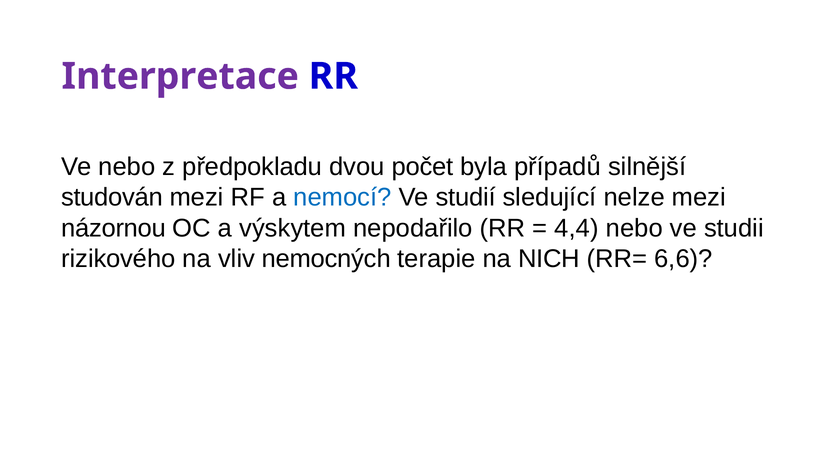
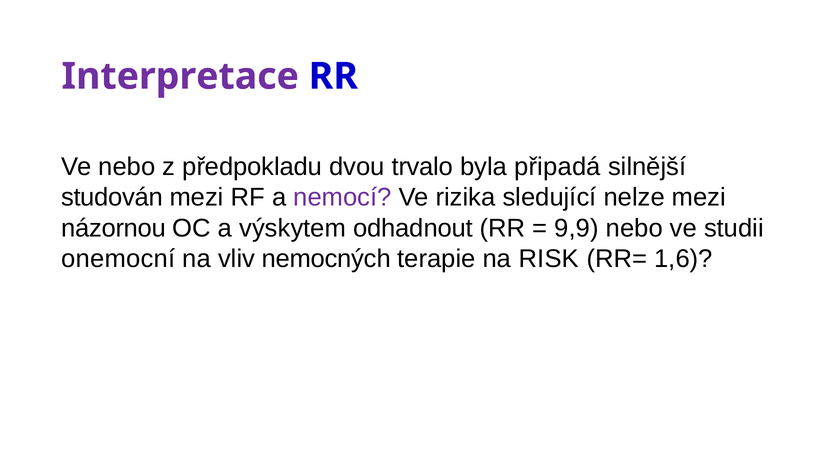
počet: počet -> trvalo (422, 167)
případů: případů -> připadá (557, 167)
nemocí colour: blue -> purple (342, 198)
studií: studií -> rizika (466, 198)
nepodařilo: nepodařilo -> odhadnout (413, 228)
4,4: 4,4 -> 9,9 (577, 228)
rizikového: rizikového -> onemocní (118, 259)
NICH: NICH -> RISK (549, 259)
6,6: 6,6 -> 1,6 (683, 259)
